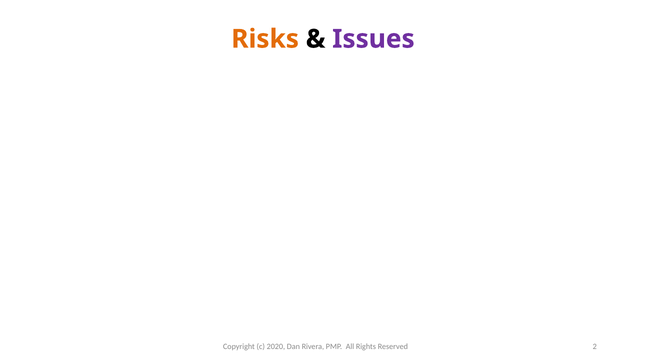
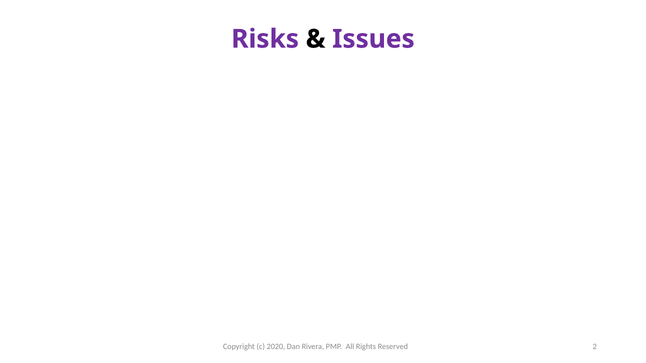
Risks colour: orange -> purple (265, 39)
